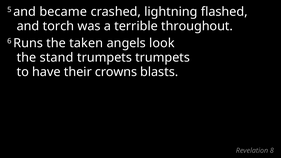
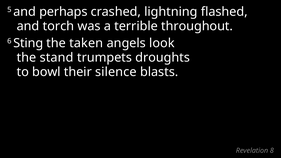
became: became -> perhaps (63, 12)
Runs: Runs -> Sting (28, 43)
trumpets trumpets: trumpets -> droughts (163, 58)
have: have -> bowl (46, 72)
crowns: crowns -> silence (116, 72)
